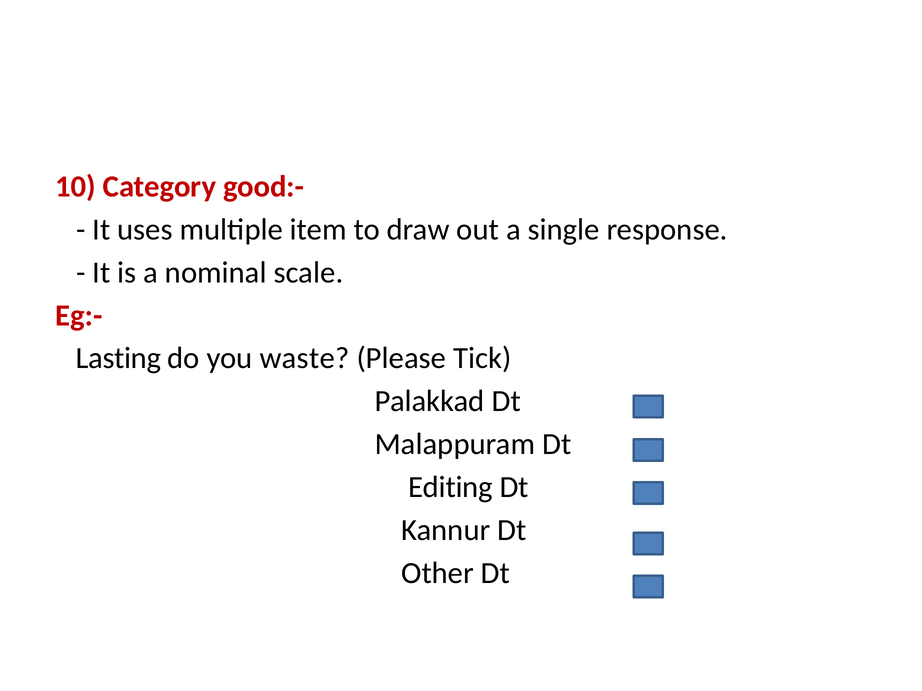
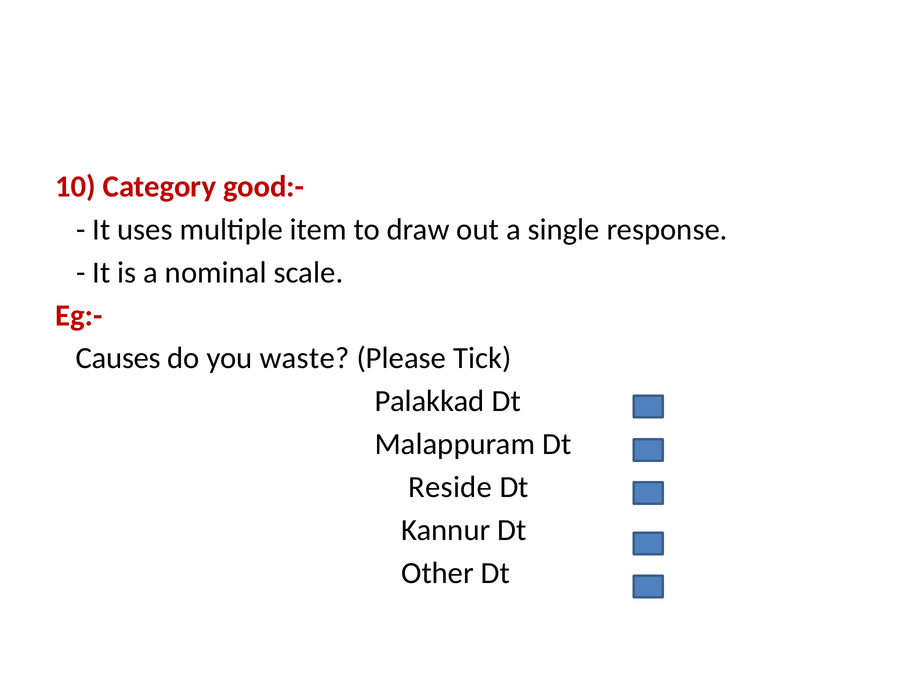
Lasting: Lasting -> Causes (118, 359)
Editing: Editing -> Reside (450, 488)
